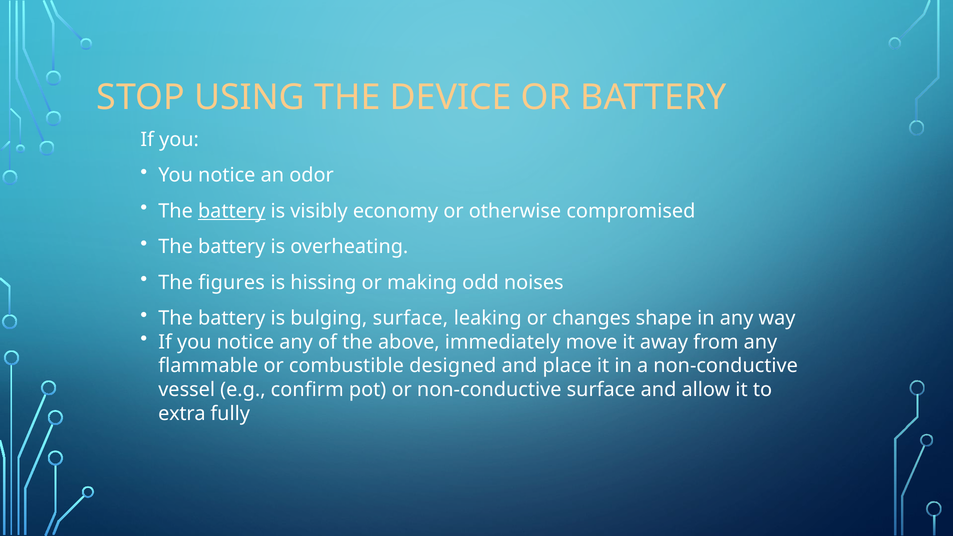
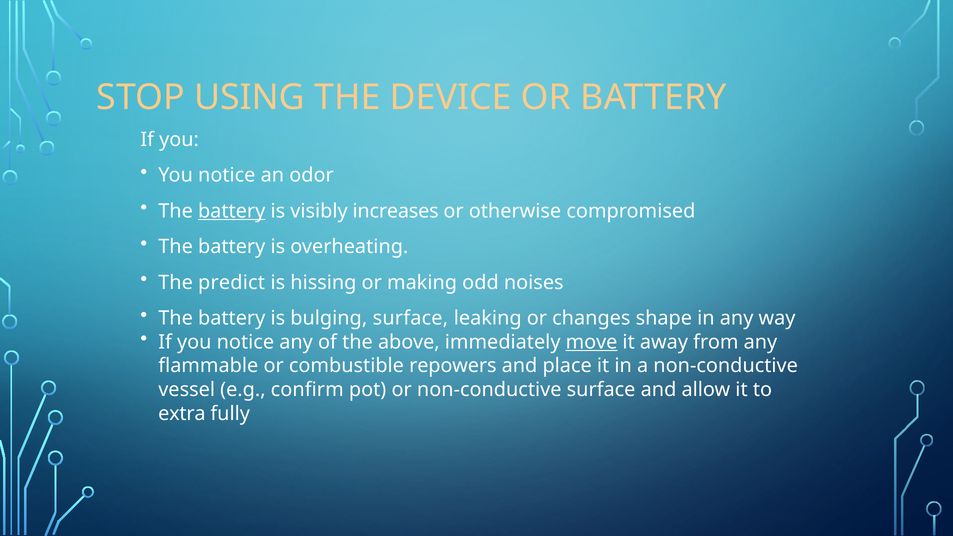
economy: economy -> increases (396, 211)
figures: figures -> predict (232, 283)
move underline: none -> present (592, 342)
designed: designed -> repowers (453, 366)
